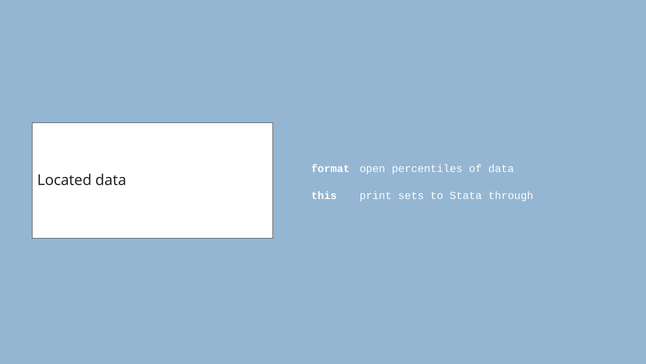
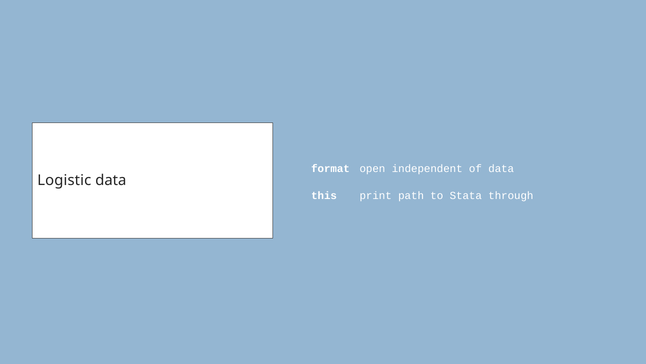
percentiles: percentiles -> independent (427, 168)
Located: Located -> Logistic (64, 180)
sets: sets -> path (411, 195)
